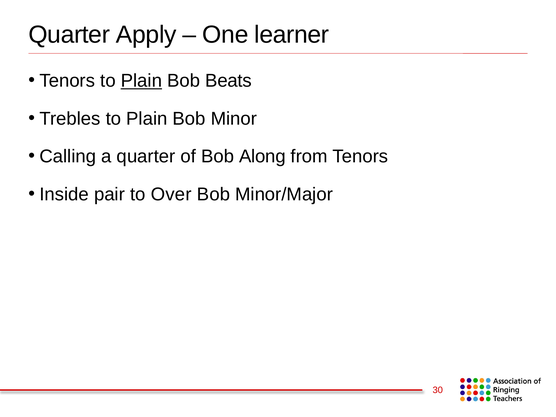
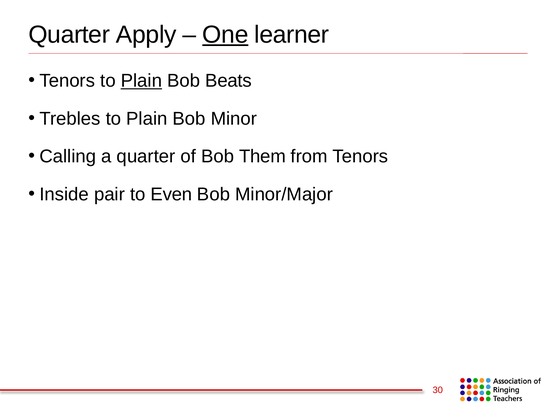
One underline: none -> present (225, 35)
Along: Along -> Them (262, 156)
Over: Over -> Even (171, 194)
